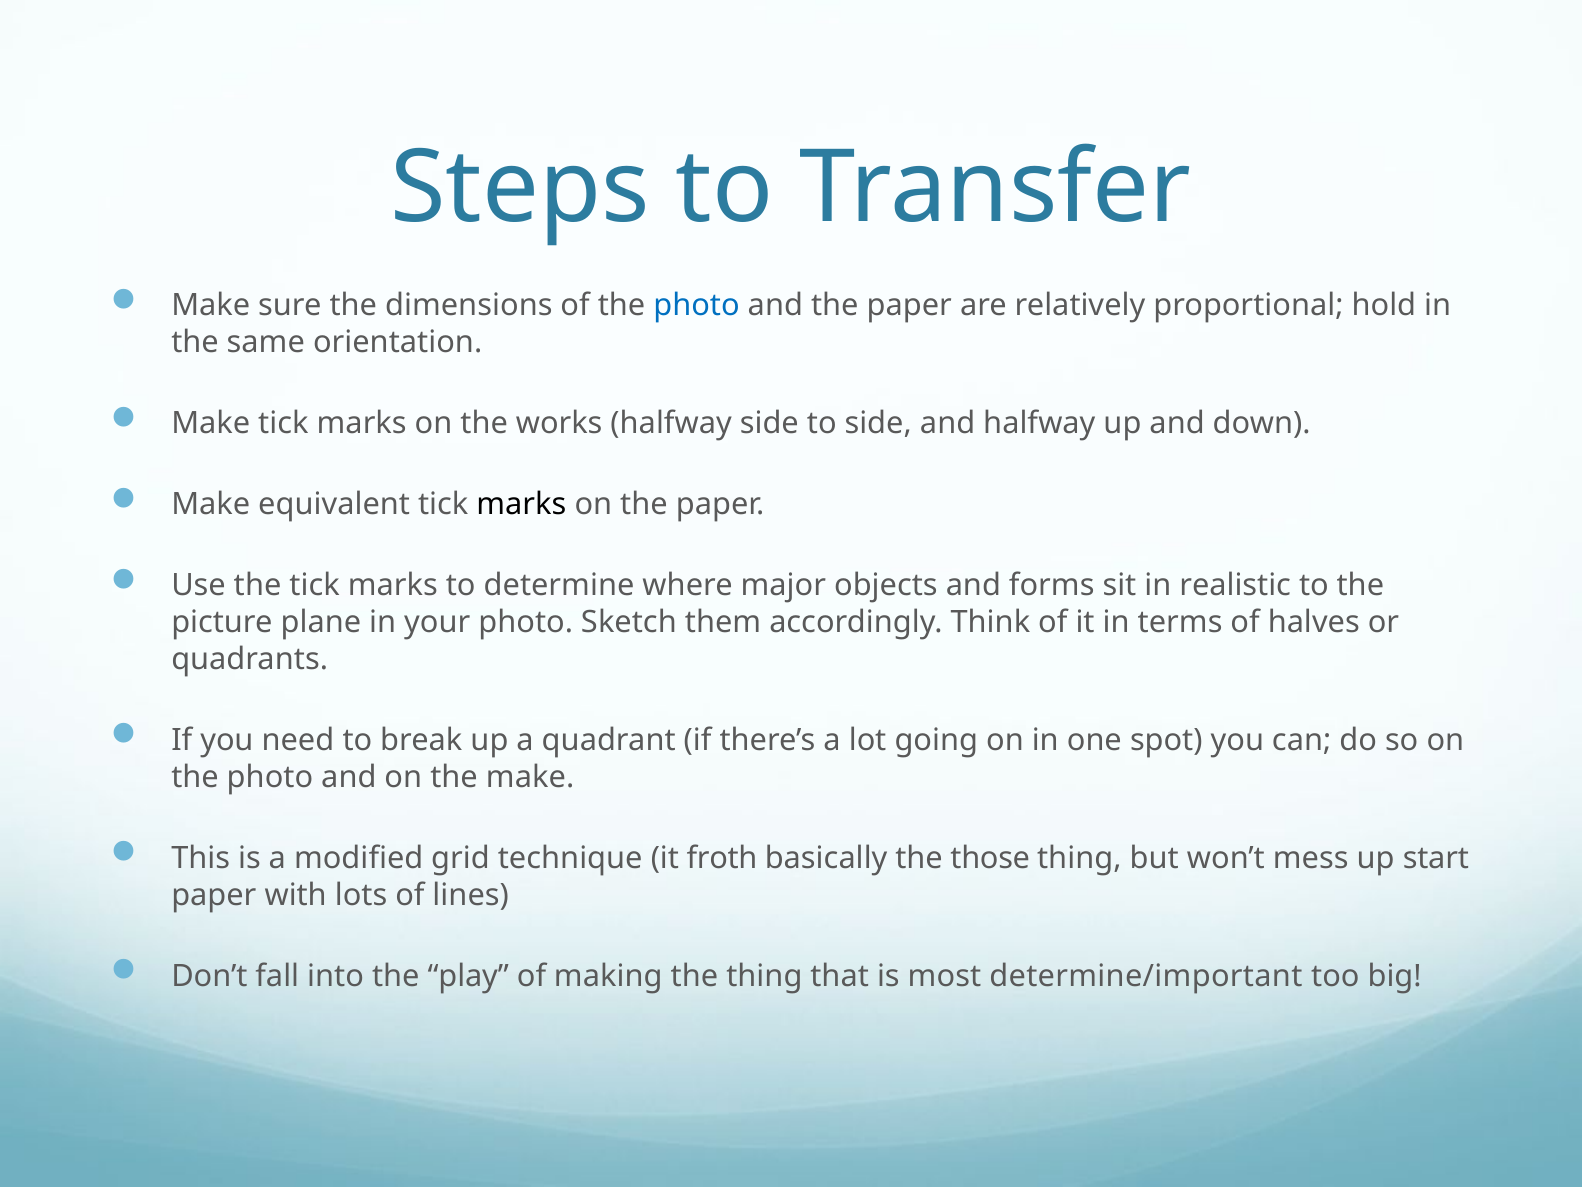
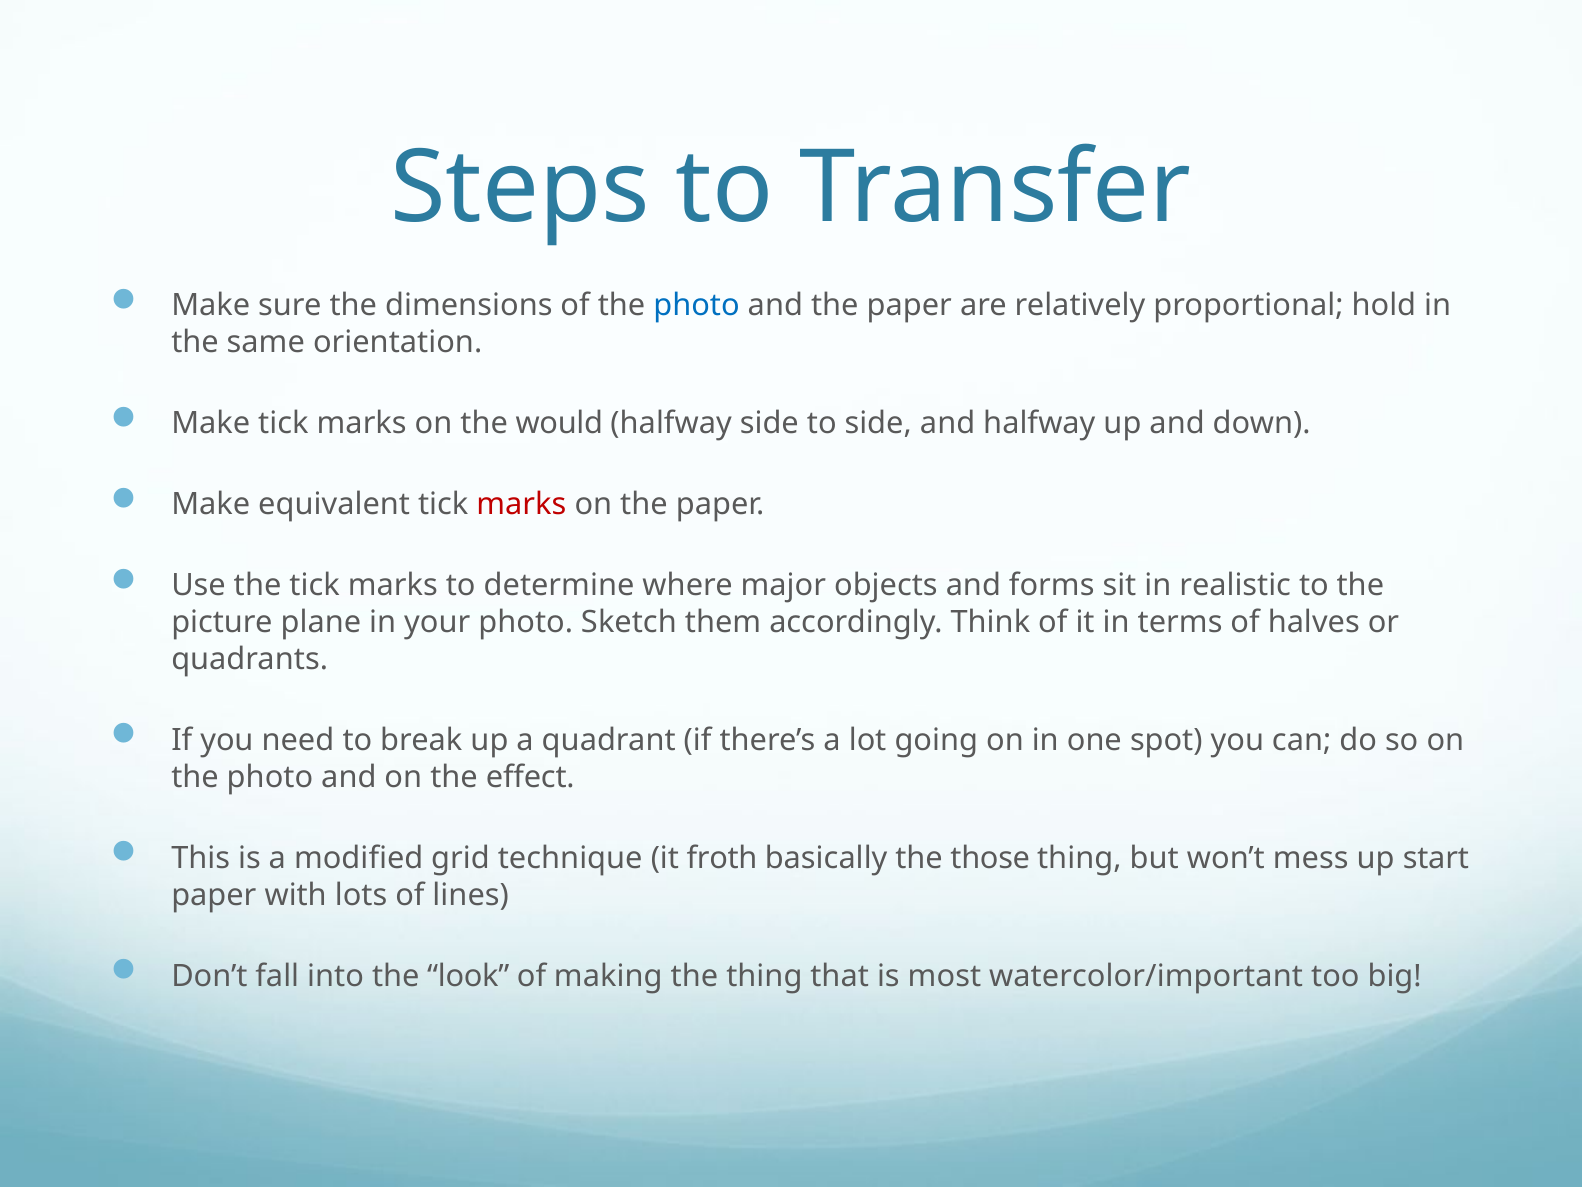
works: works -> would (559, 423)
marks colour: black -> red (521, 504)
the make: make -> effect (530, 777)
play: play -> look (468, 975)
determine/important: determine/important -> watercolor/important (1146, 975)
